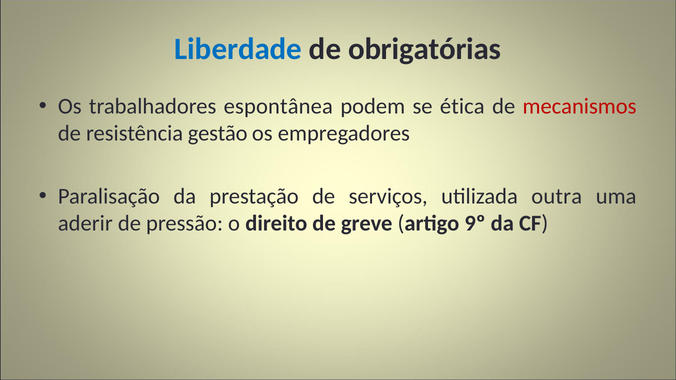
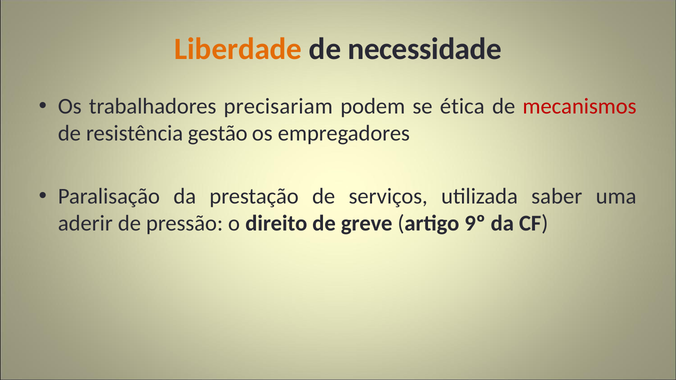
Liberdade colour: blue -> orange (238, 49)
obrigatórias: obrigatórias -> necessidade (425, 49)
espontânea: espontânea -> precisariam (278, 106)
outra: outra -> saber (557, 197)
